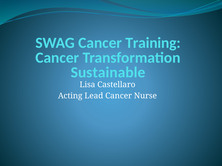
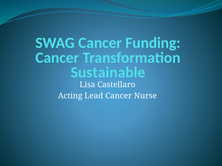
Training: Training -> Funding (153, 43)
